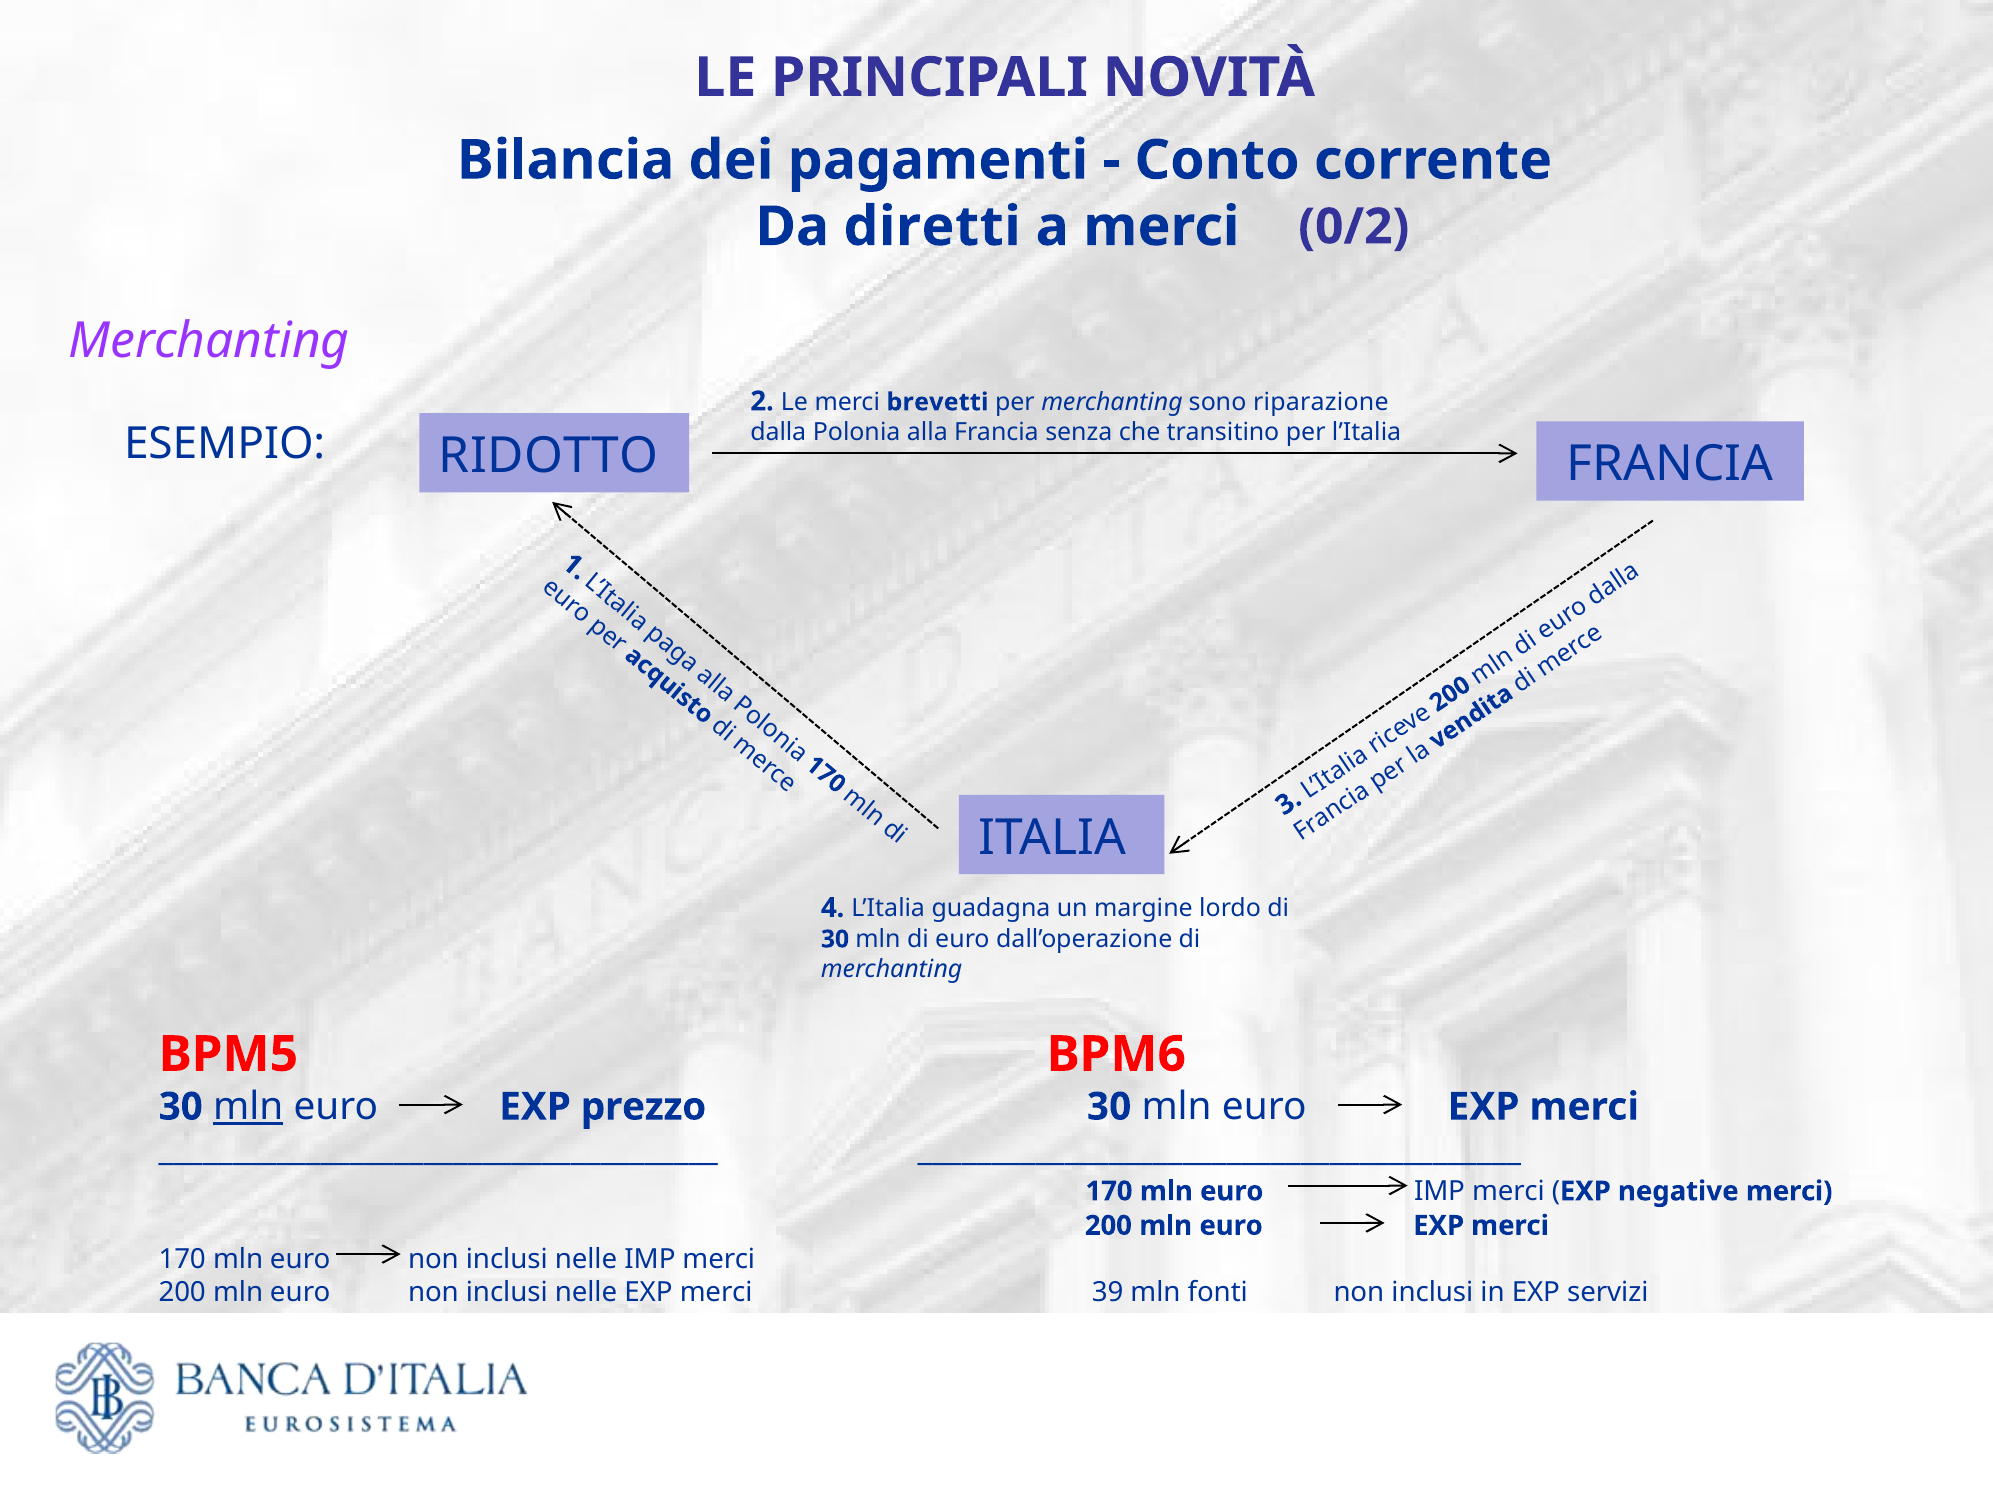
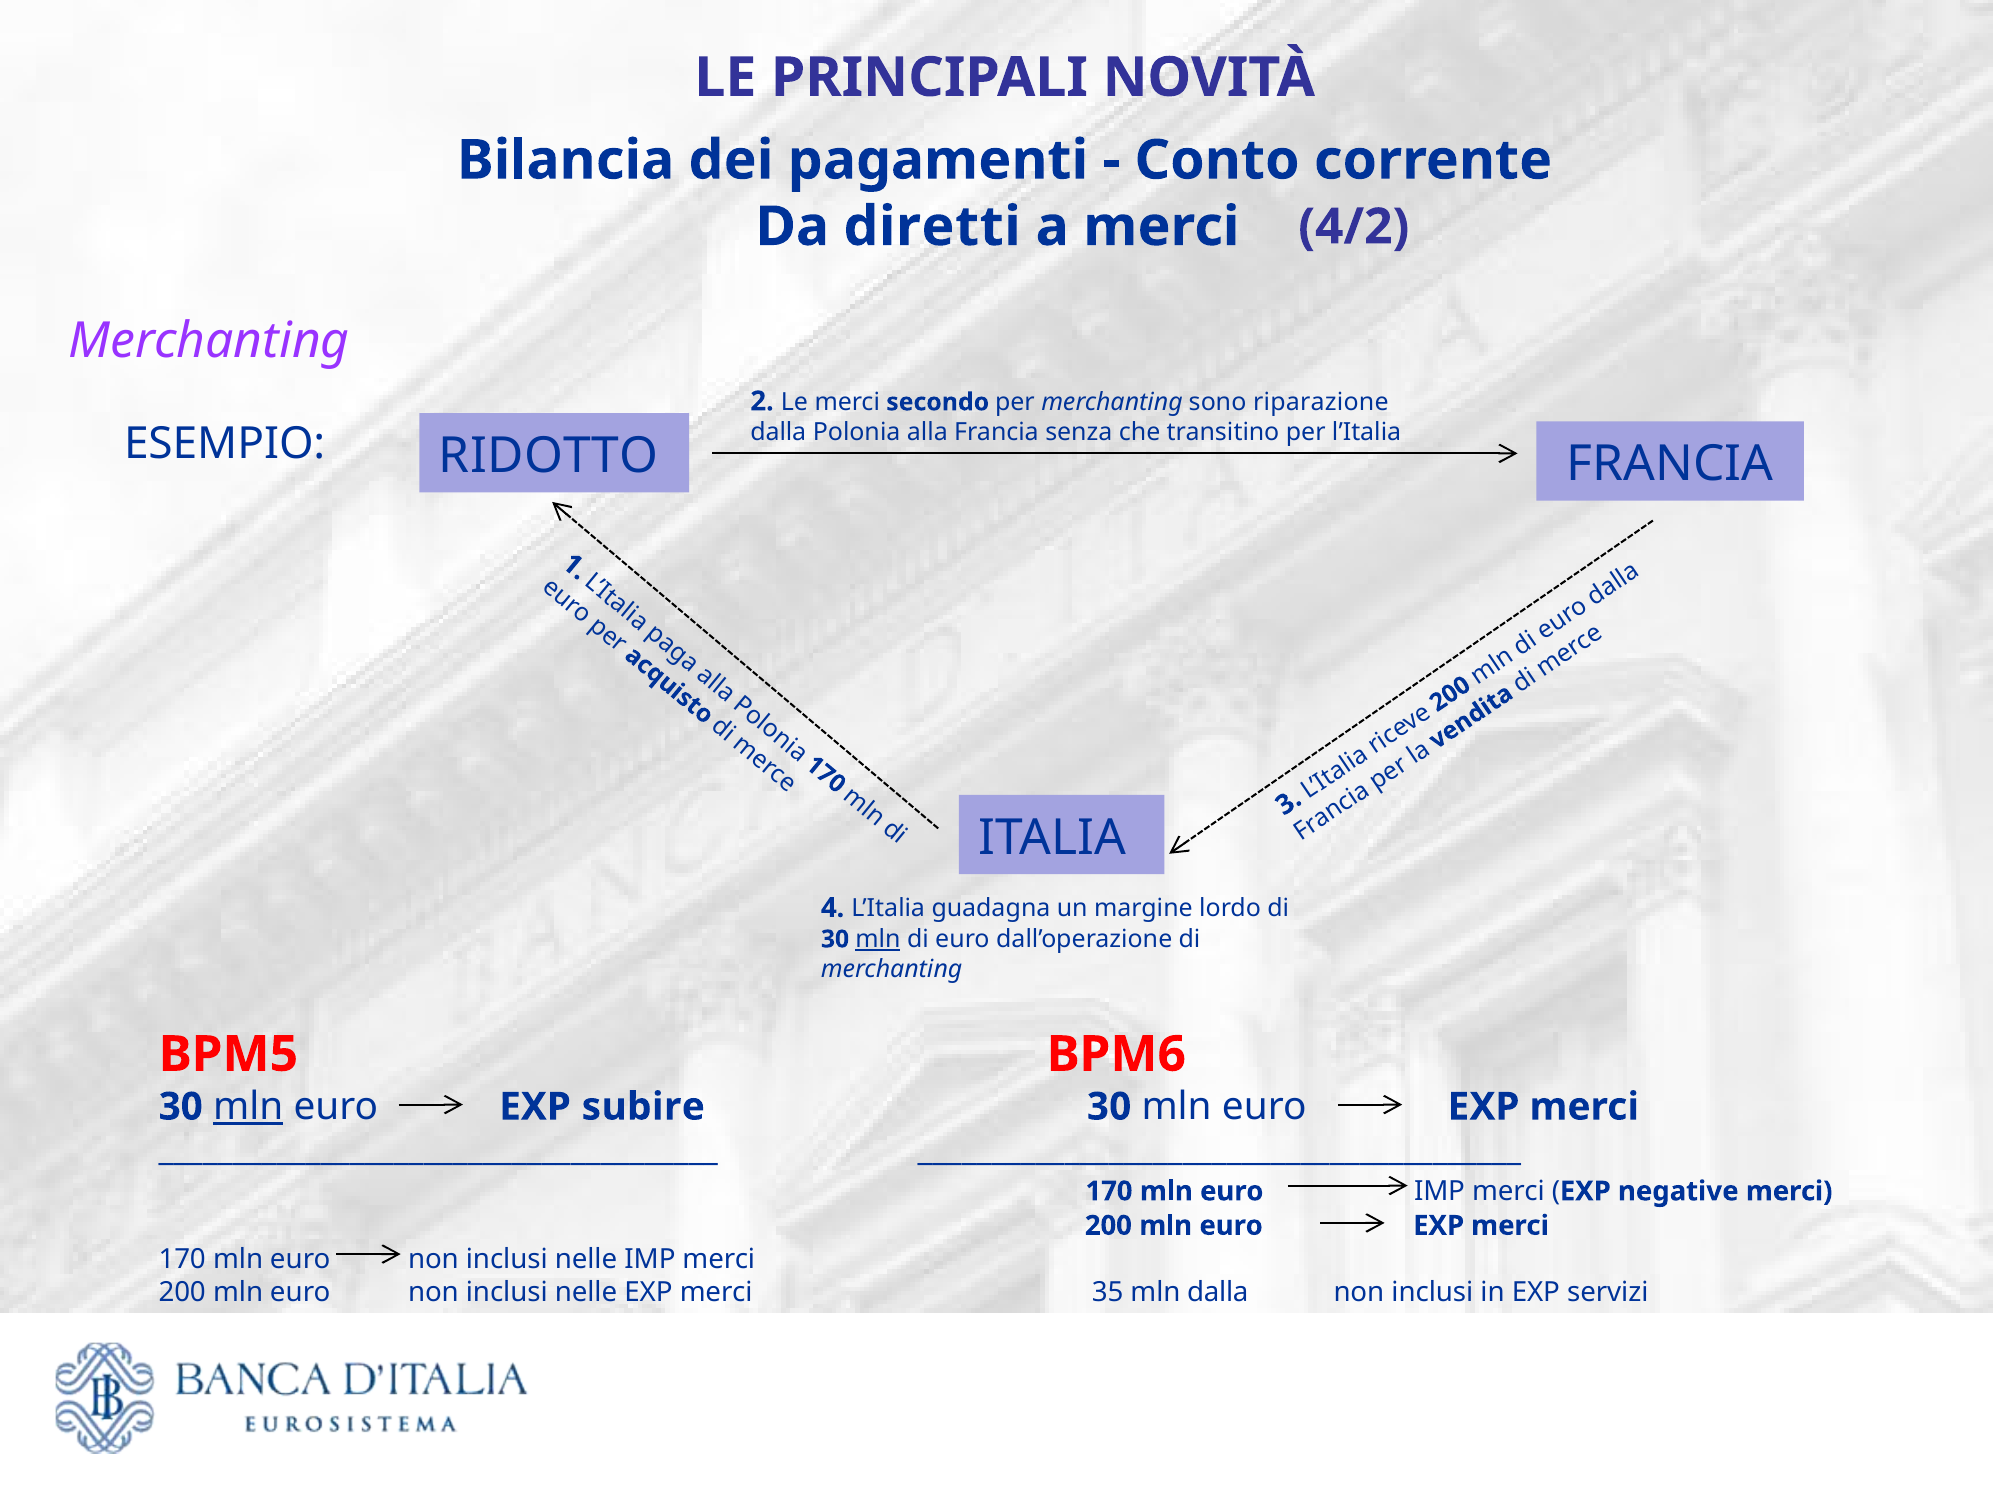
0/2: 0/2 -> 4/2 (1354, 227)
brevetti: brevetti -> secondo (938, 402)
mln underline: none -> present (878, 939)
prezzo: prezzo -> subire (643, 1107)
39: 39 -> 35 (1108, 1292)
mln fonti: fonti -> dalla (1218, 1292)
